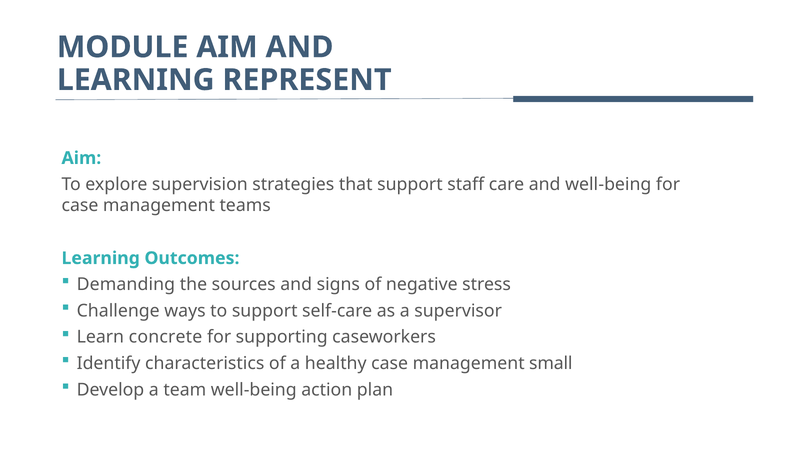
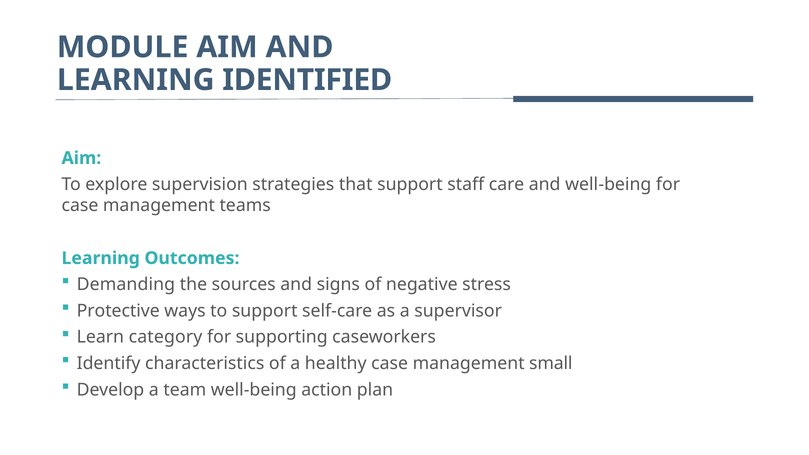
REPRESENT: REPRESENT -> IDENTIFIED (307, 80)
Challenge: Challenge -> Protective (118, 311)
concrete: concrete -> category (166, 337)
